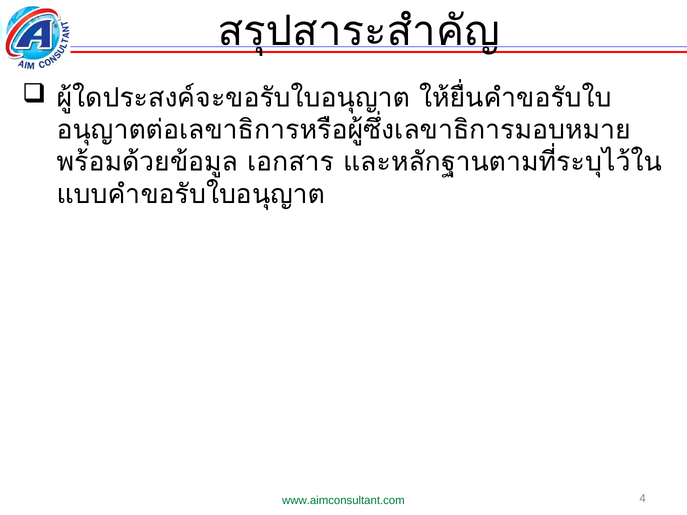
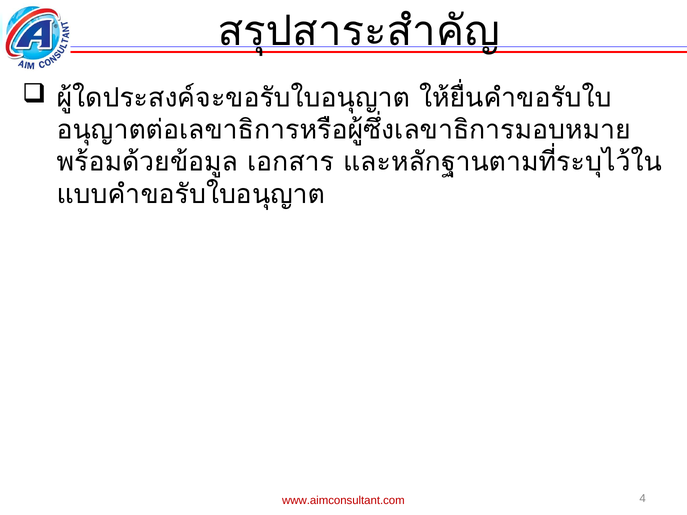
www.aimconsultant.com colour: green -> red (343, 501)
